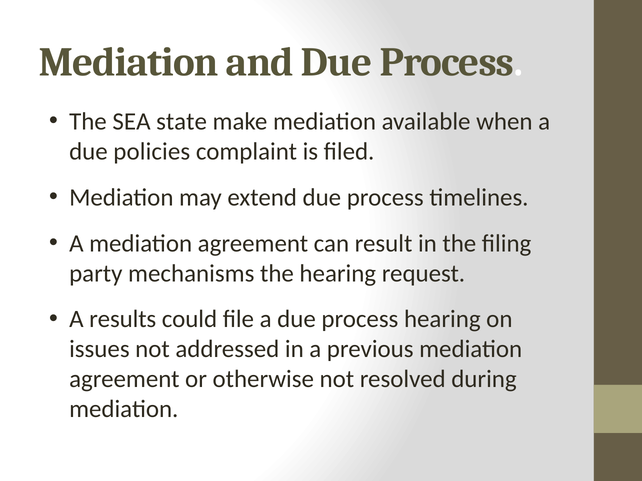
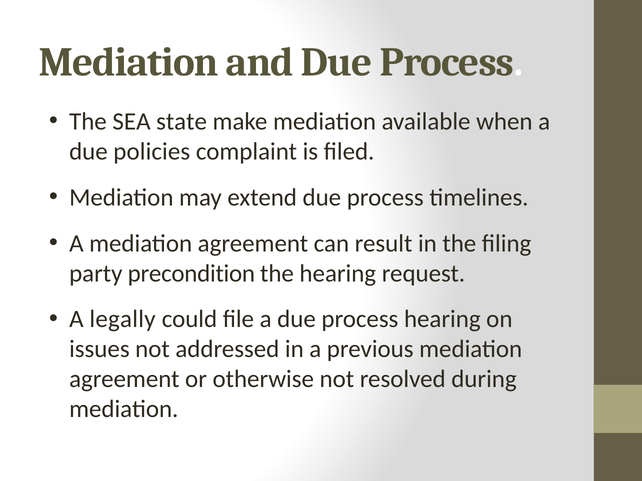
mechanisms: mechanisms -> precondition (191, 274)
results: results -> legally (123, 320)
